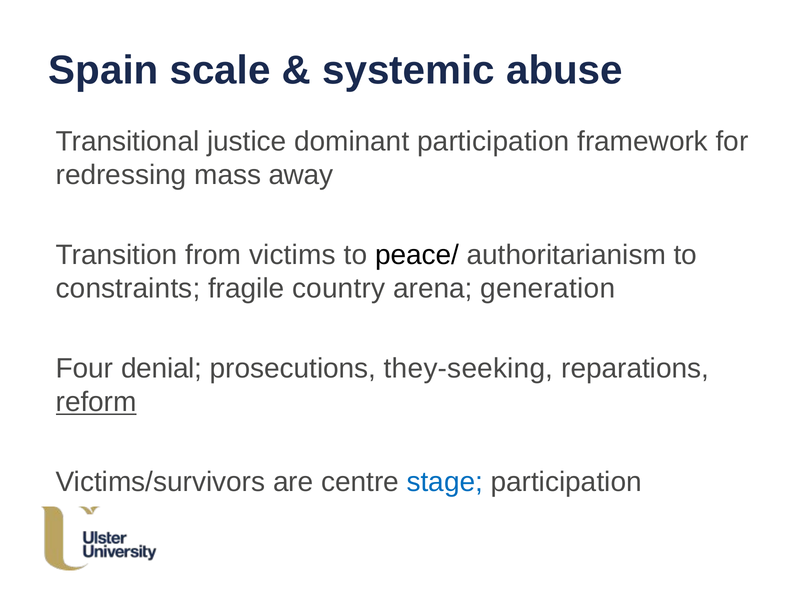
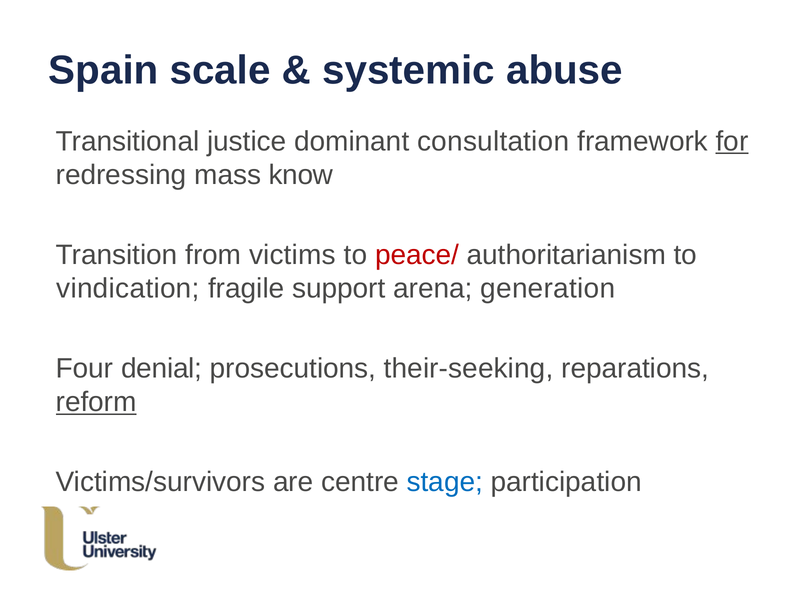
dominant participation: participation -> consultation (493, 141)
for underline: none -> present (732, 141)
away: away -> know (301, 175)
peace/ colour: black -> red (417, 255)
constraints: constraints -> vindication (128, 289)
country: country -> support (339, 289)
they-seeking: they-seeking -> their-seeking (469, 368)
